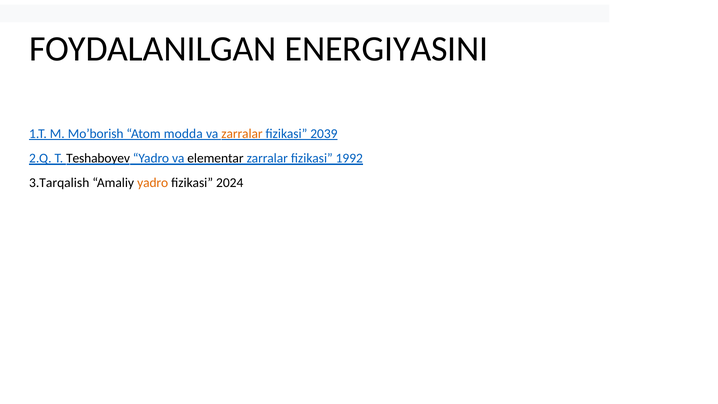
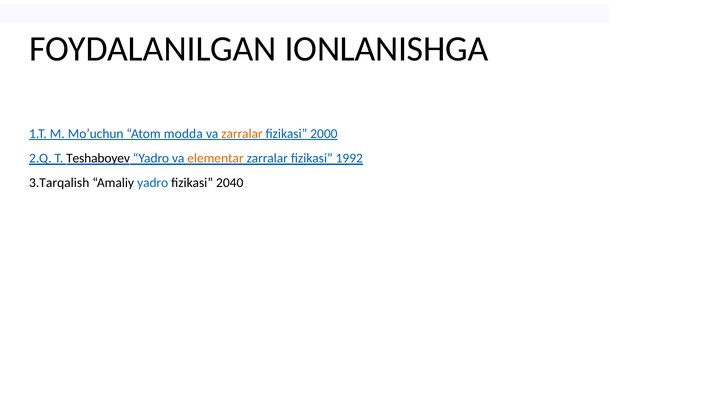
ENERGIYASINI: ENERGIYASINI -> IONLANISHGA (387, 49)
Mo’borish: Mo’borish -> Mo’uchun (96, 134)
2039: 2039 -> 2000 (324, 134)
elementar colour: black -> orange (215, 158)
yadro colour: orange -> blue (153, 183)
2024: 2024 -> 2040 (230, 183)
